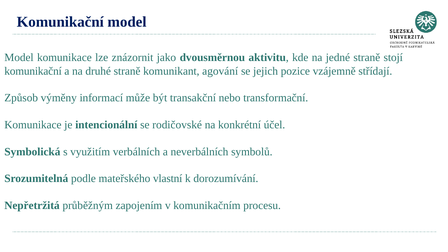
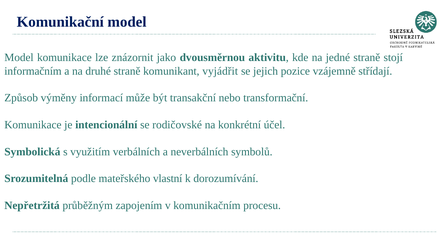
komunikační: komunikační -> informačním (33, 71)
agování: agování -> vyjádřit (220, 71)
